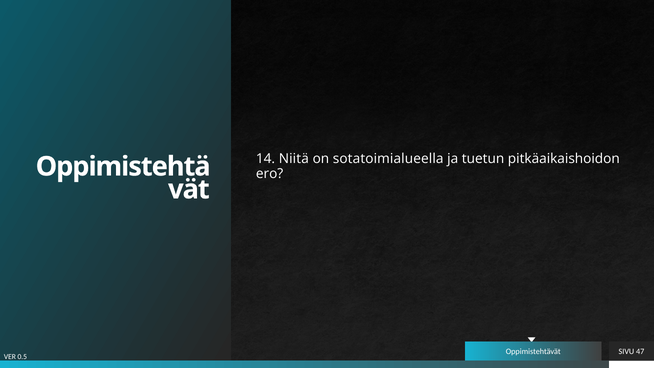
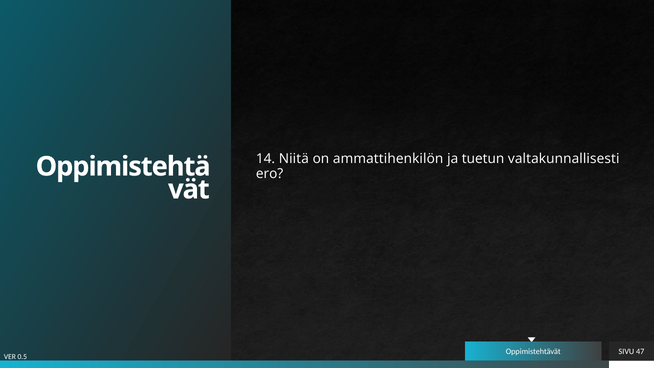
sotatoimialueella: sotatoimialueella -> ammattihenkilön (388, 159)
pitkäaikaishoidon: pitkäaikaishoidon -> valtakunnallisesti (564, 159)
